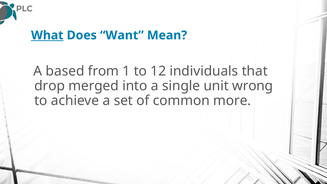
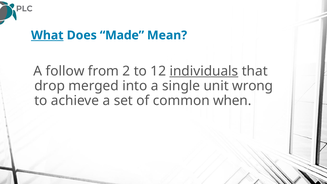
Want: Want -> Made (122, 35)
based: based -> follow (65, 71)
1: 1 -> 2 (126, 71)
individuals underline: none -> present (204, 71)
more: more -> when (232, 100)
